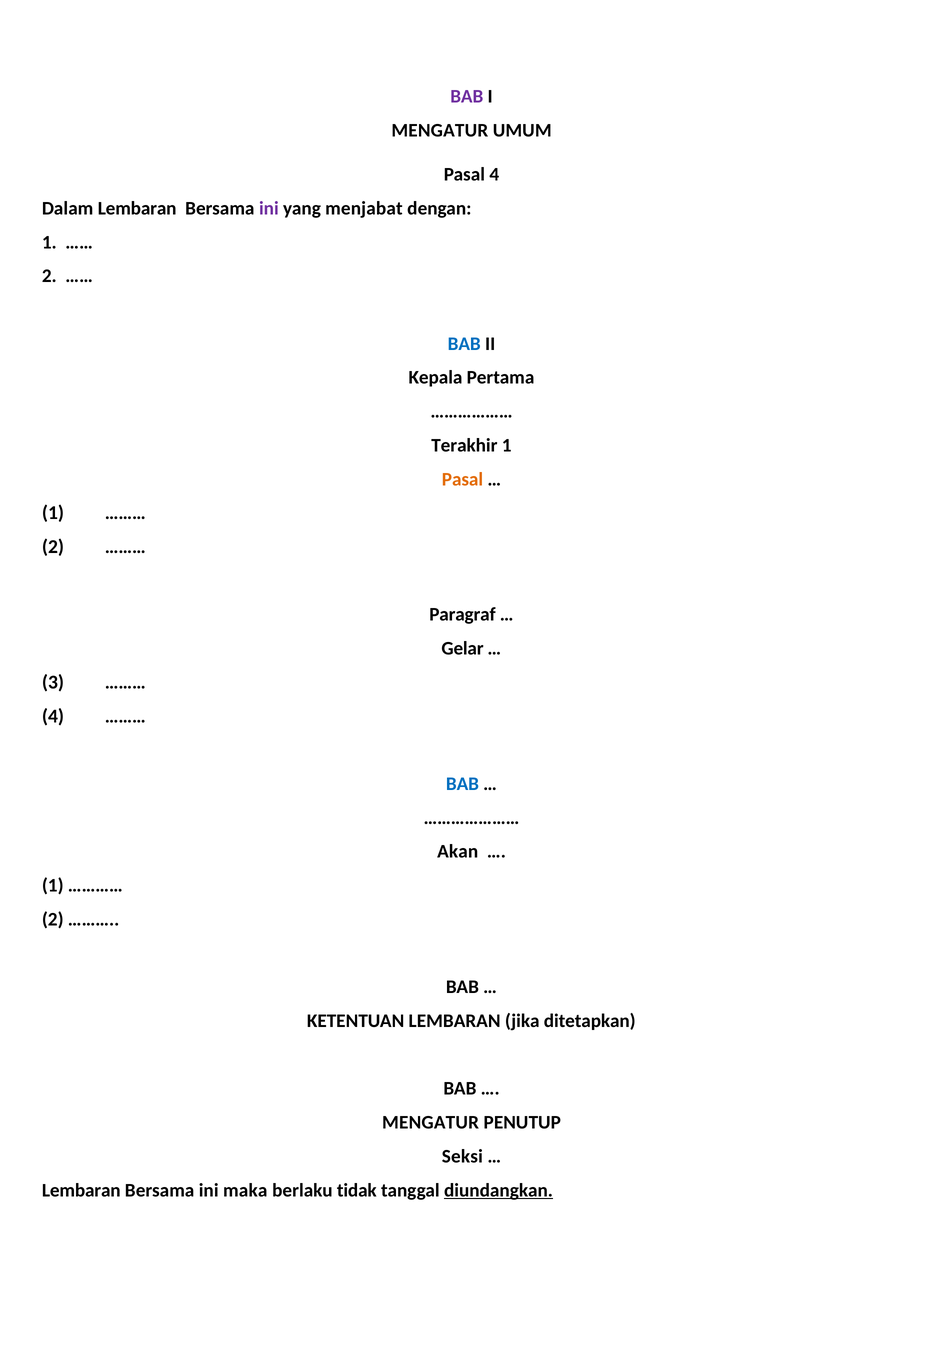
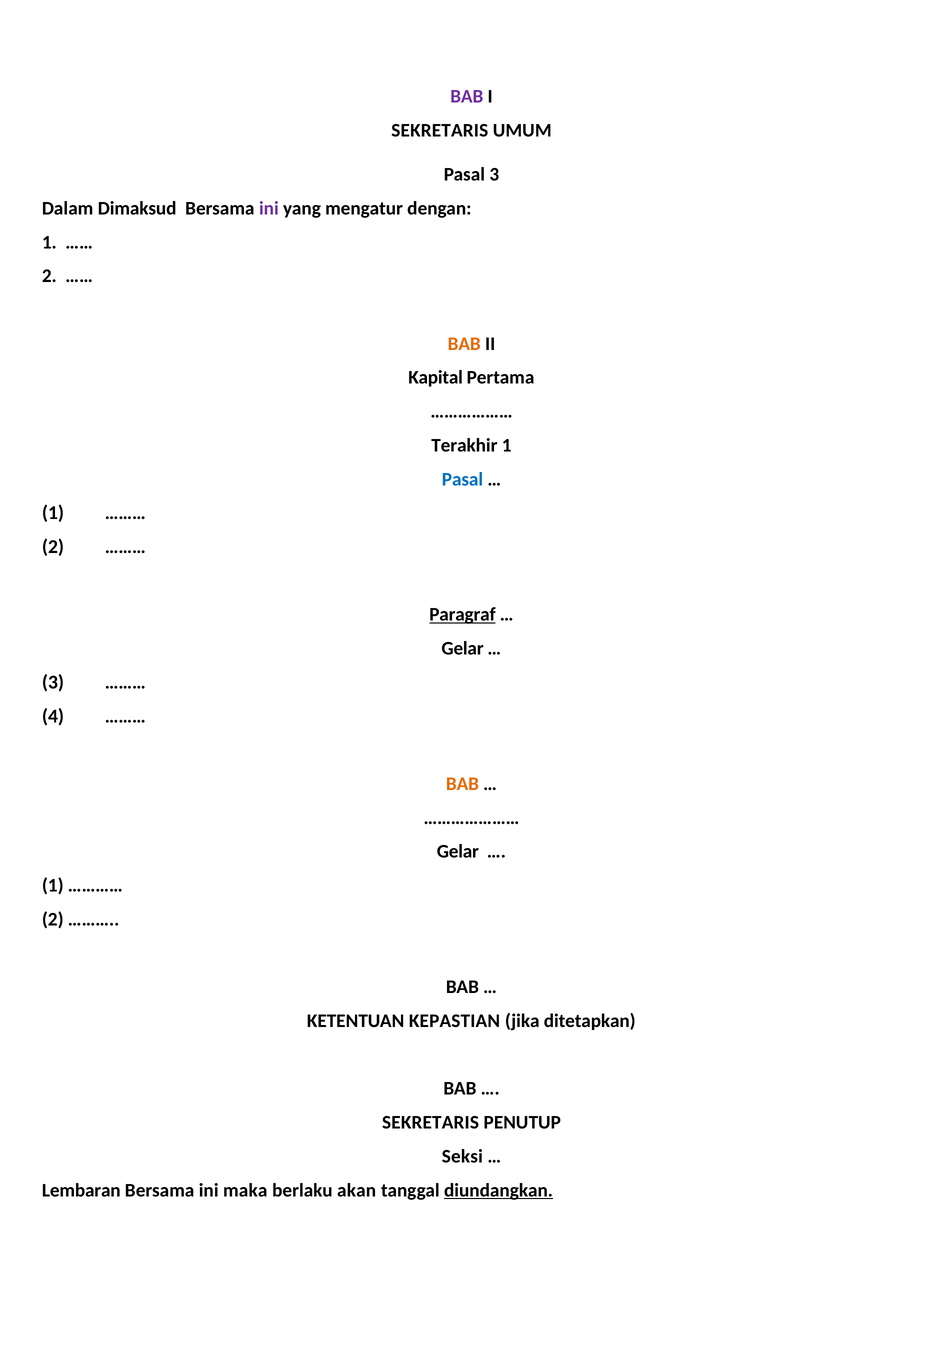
MENGATUR: MENGATUR -> SEKRETARIS (440, 130)
Pasal 4: 4 -> 3 (494, 175)
Dalam Lembaran: Lembaran -> Dimaksud (137, 208)
menjabat: menjabat -> mengatur (364, 208)
BAB colour: blue -> orange (464, 344)
Kepala: Kepala -> Kapital (436, 378)
Pasal colour: orange -> blue (462, 479)
Paragraf underline: none -> present (462, 615)
BAB colour: blue -> orange (462, 784)
Akan: Akan -> Gelar (458, 852)
KETENTUAN LEMBARAN: LEMBARAN -> KEPASTIAN (454, 1021)
MENGATUR: MENGATUR -> SEKRETARIS (431, 1123)
tidak: tidak -> akan (357, 1190)
